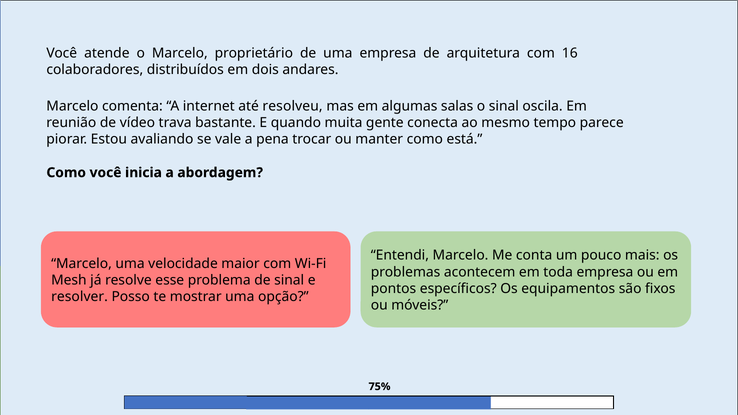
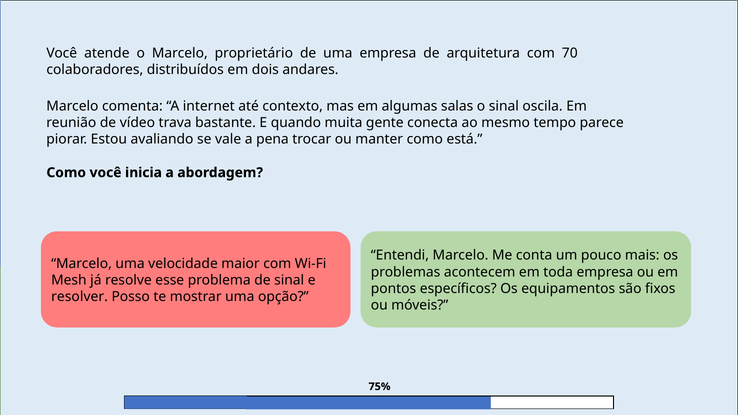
16: 16 -> 70 (570, 53)
resolveu: resolveu -> contexto (293, 106)
